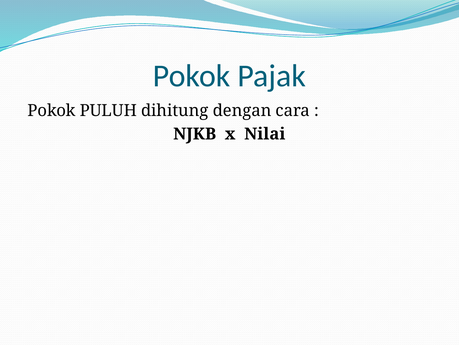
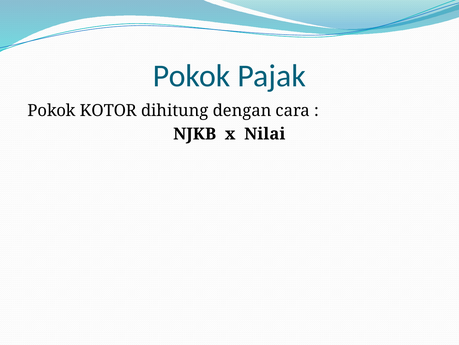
PULUH: PULUH -> KOTOR (108, 111)
